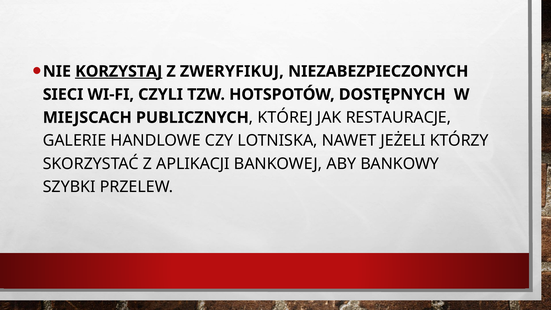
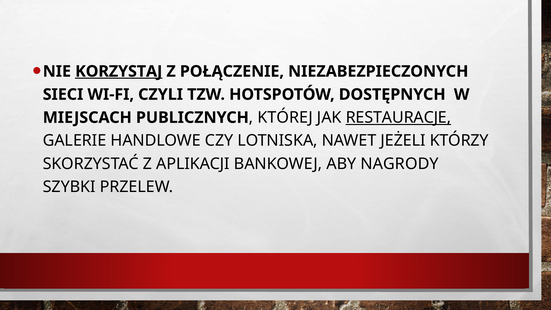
ZWERYFIKUJ: ZWERYFIKUJ -> POŁĄCZENIE (232, 71)
RESTAURACJE underline: none -> present (398, 118)
BANKOWY: BANKOWY -> NAGRODY (400, 164)
